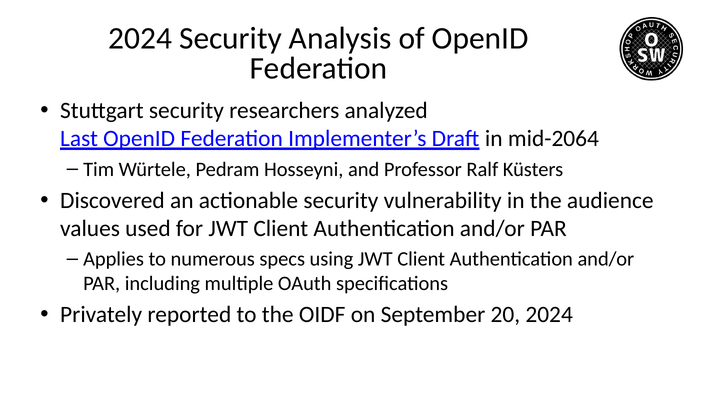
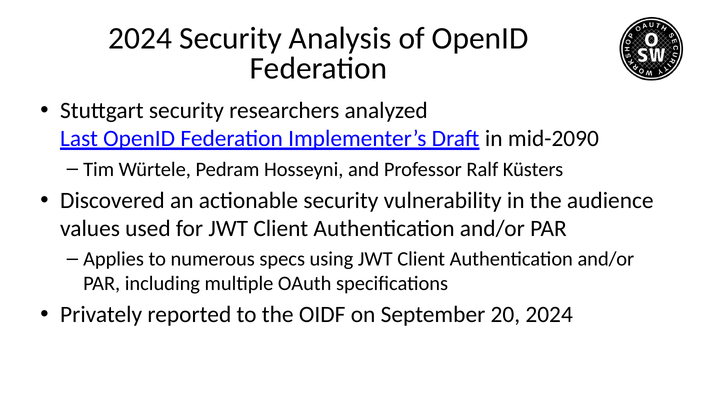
mid-2064: mid-2064 -> mid-2090 (553, 139)
